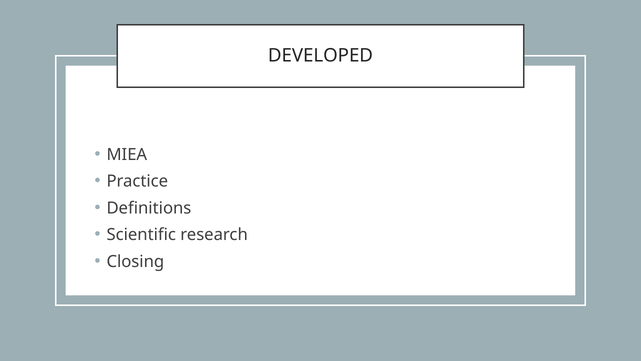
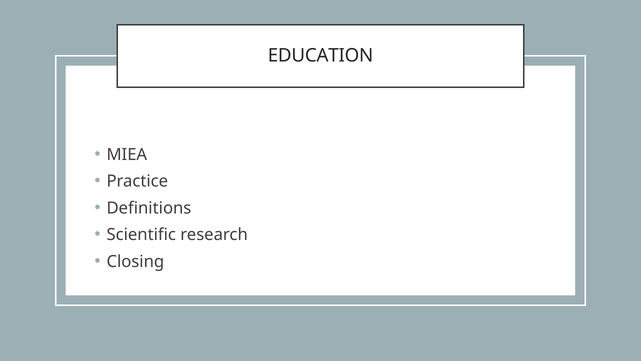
DEVELOPED: DEVELOPED -> EDUCATION (321, 56)
